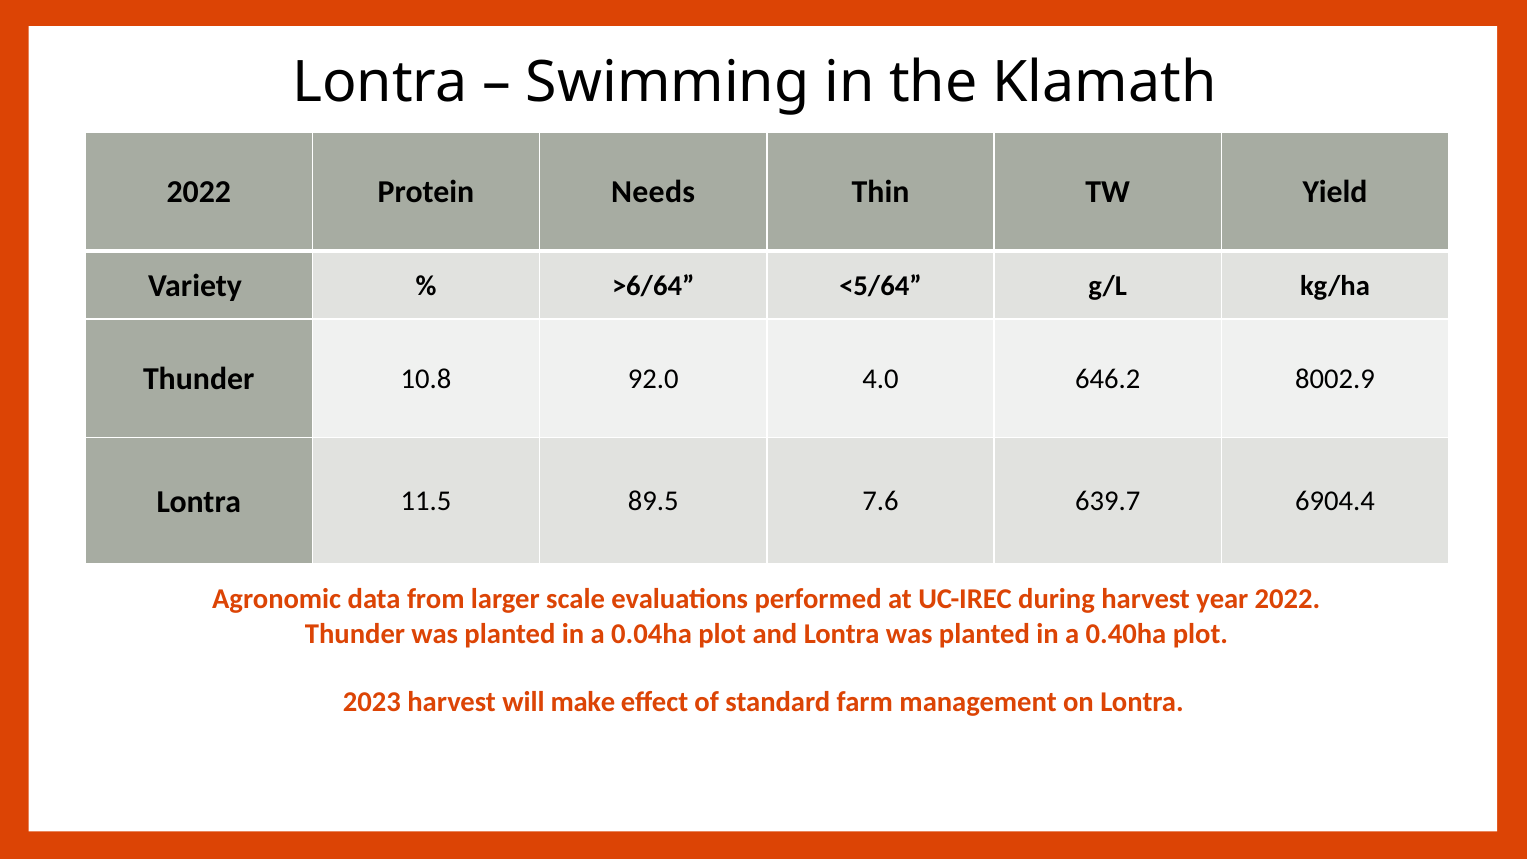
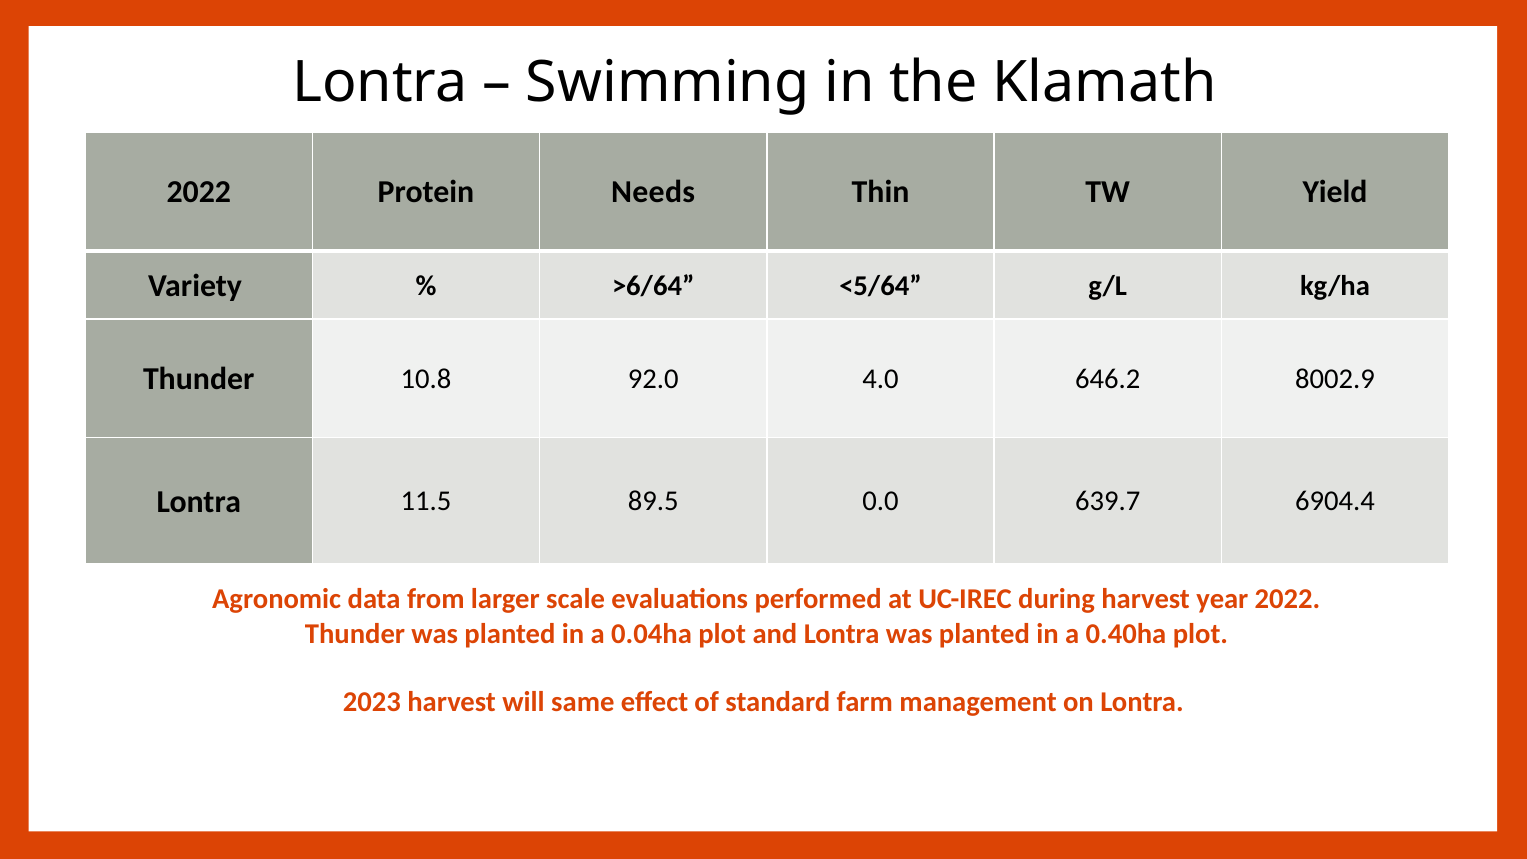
7.6: 7.6 -> 0.0 (881, 501)
make: make -> same (583, 702)
